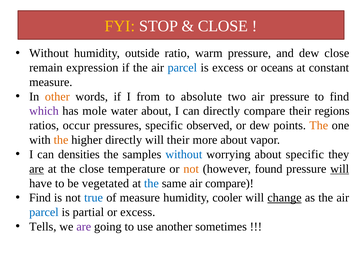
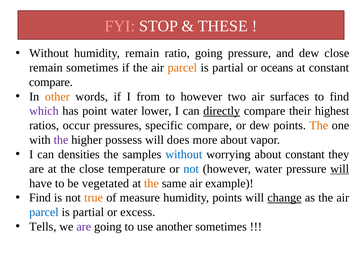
FYI colour: yellow -> pink (120, 26)
CLOSE: CLOSE -> THESE (223, 26)
humidity outside: outside -> remain (142, 53)
ratio warm: warm -> going (209, 53)
remain expression: expression -> sometimes (92, 68)
parcel colour: blue -> orange (182, 68)
excess: excess -> partial (228, 68)
measure: measure -> compare (51, 82)
to absolute: absolute -> however (201, 97)
air pressure: pressure -> surfaces (290, 97)
mole: mole -> point (95, 111)
water about: about -> lower (156, 111)
directly underline: none -> present (222, 111)
regions: regions -> highest (332, 111)
specific observed: observed -> compare (209, 126)
the colour: orange -> purple (61, 140)
higher directly: directly -> possess (124, 140)
will their: their -> does (178, 140)
about specific: specific -> constant (305, 155)
are underline: present -> none (37, 169)
not colour: orange -> blue (191, 169)
however found: found -> water (268, 169)
the colour: blue -> orange (151, 184)
air compare: compare -> example (229, 184)
true colour: blue -> orange (94, 198)
humidity cooler: cooler -> points (227, 198)
